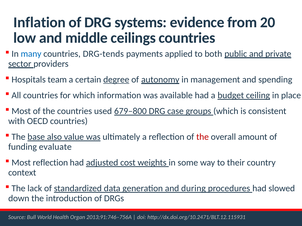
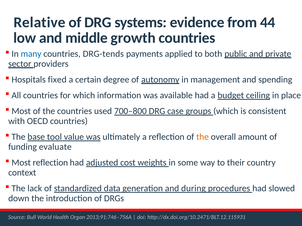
Inflation: Inflation -> Relative (40, 23)
20: 20 -> 44 (268, 23)
ceilings: ceilings -> growth (133, 38)
team: team -> fixed (57, 80)
degree underline: present -> none (116, 80)
679–800: 679–800 -> 700–800 (130, 111)
also: also -> tool (54, 137)
the colour: red -> orange (203, 137)
